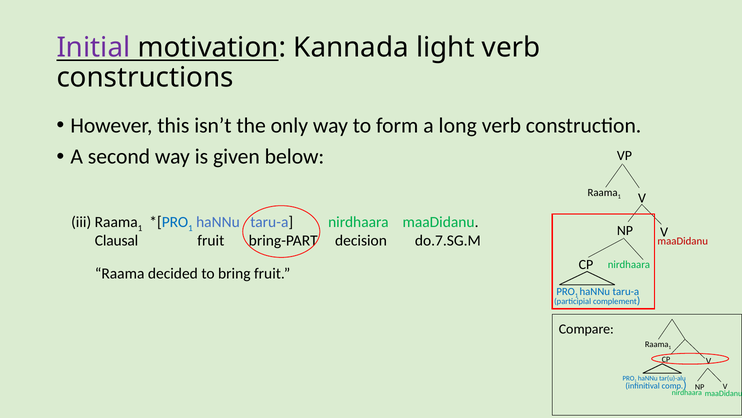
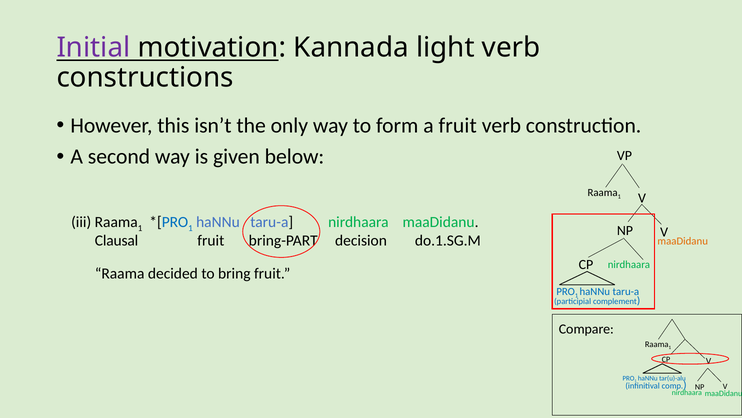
a long: long -> fruit (458, 125)
do.7.SG.M: do.7.SG.M -> do.1.SG.M (448, 240)
maaDidanu colour: red -> orange (683, 241)
